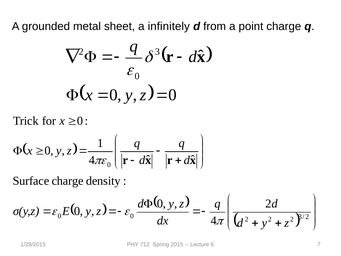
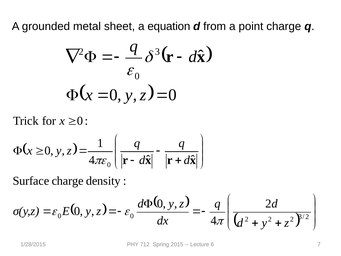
infinitely: infinitely -> equation (169, 26)
